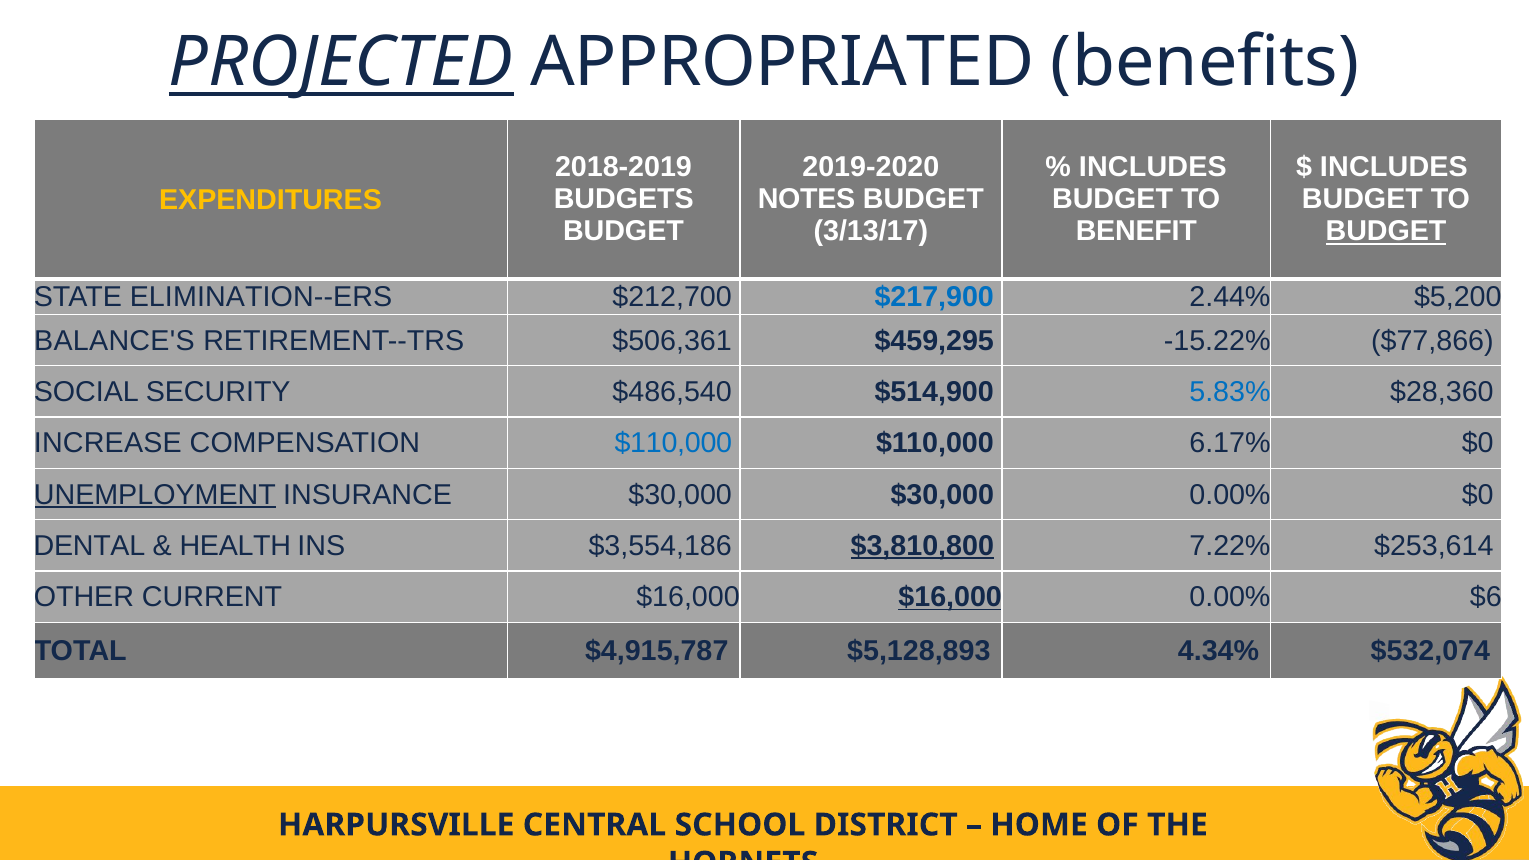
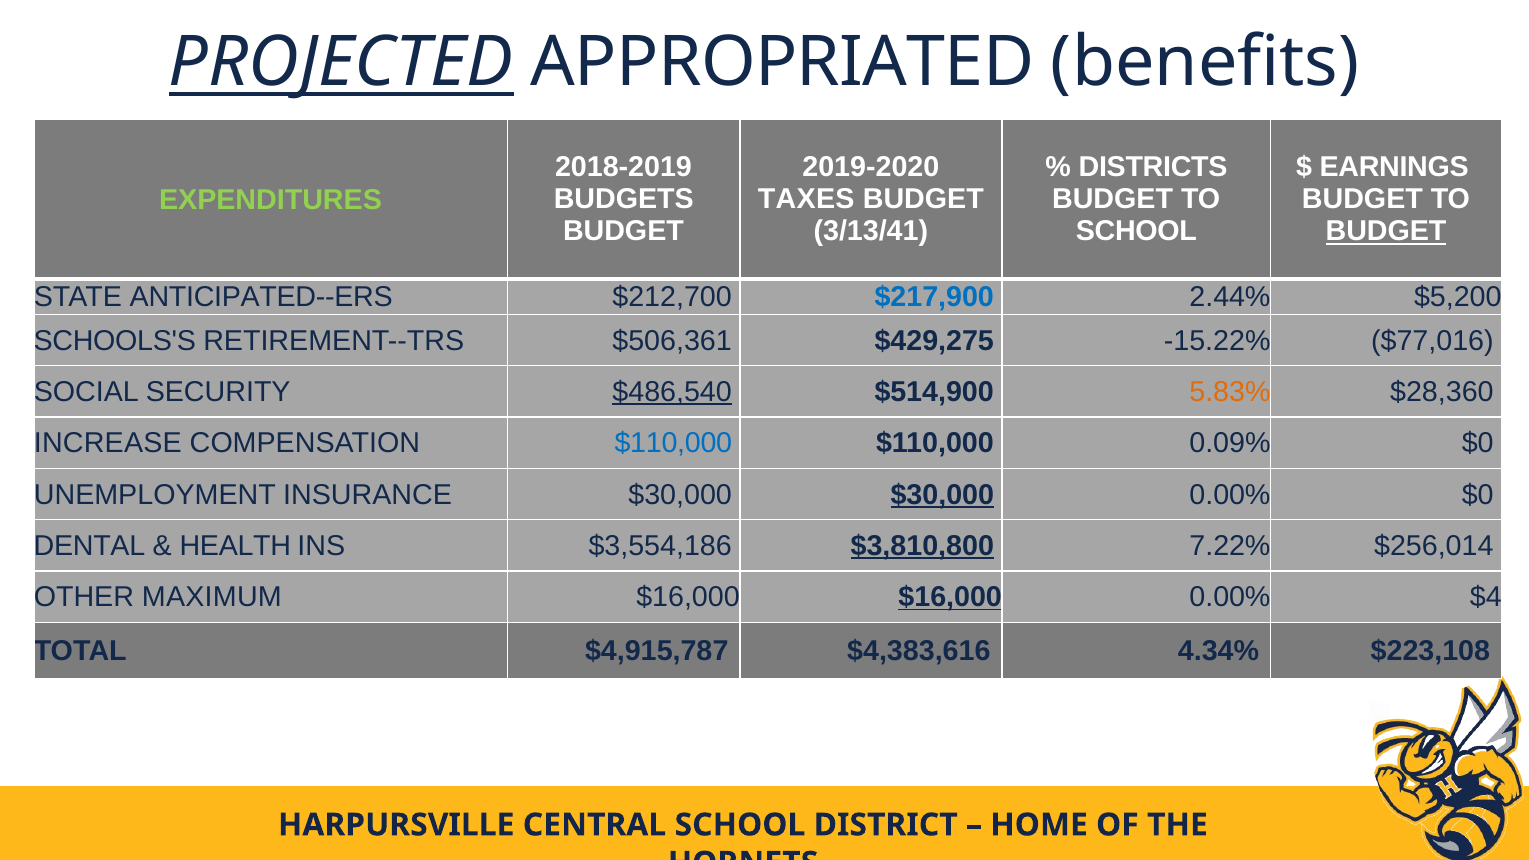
INCLUDES: INCLUDES -> DISTRICTS (1153, 167)
INCLUDES: INCLUDES -> EARNINGS (1394, 167)
NOTES: NOTES -> TAXES (806, 199)
EXPENDITURES colour: yellow -> light green (270, 200)
3/13/17: 3/13/17 -> 3/13/41 (871, 231)
BENEFIT: BENEFIT -> SCHOOL (1136, 231)
ELIMINATION--ERS: ELIMINATION--ERS -> ANTICIPATED--ERS (261, 297)
BALANCE'S: BALANCE'S -> SCHOOLS'S (115, 341)
$459,295: $459,295 -> $429,275 (934, 341)
$77,866: $77,866 -> $77,016 (1432, 341)
$486,540 underline: none -> present (672, 392)
5.83% colour: blue -> orange (1230, 392)
6.17%: 6.17% -> 0.09% (1230, 443)
UNEMPLOYMENT underline: present -> none (155, 495)
$30,000 underline: none -> present (942, 495)
$253,614: $253,614 -> $256,014 (1434, 546)
CURRENT: CURRENT -> MAXIMUM (212, 597)
$6: $6 -> $4 (1486, 597)
$5,128,893: $5,128,893 -> $4,383,616 (919, 651)
$532,074: $532,074 -> $223,108 (1430, 651)
